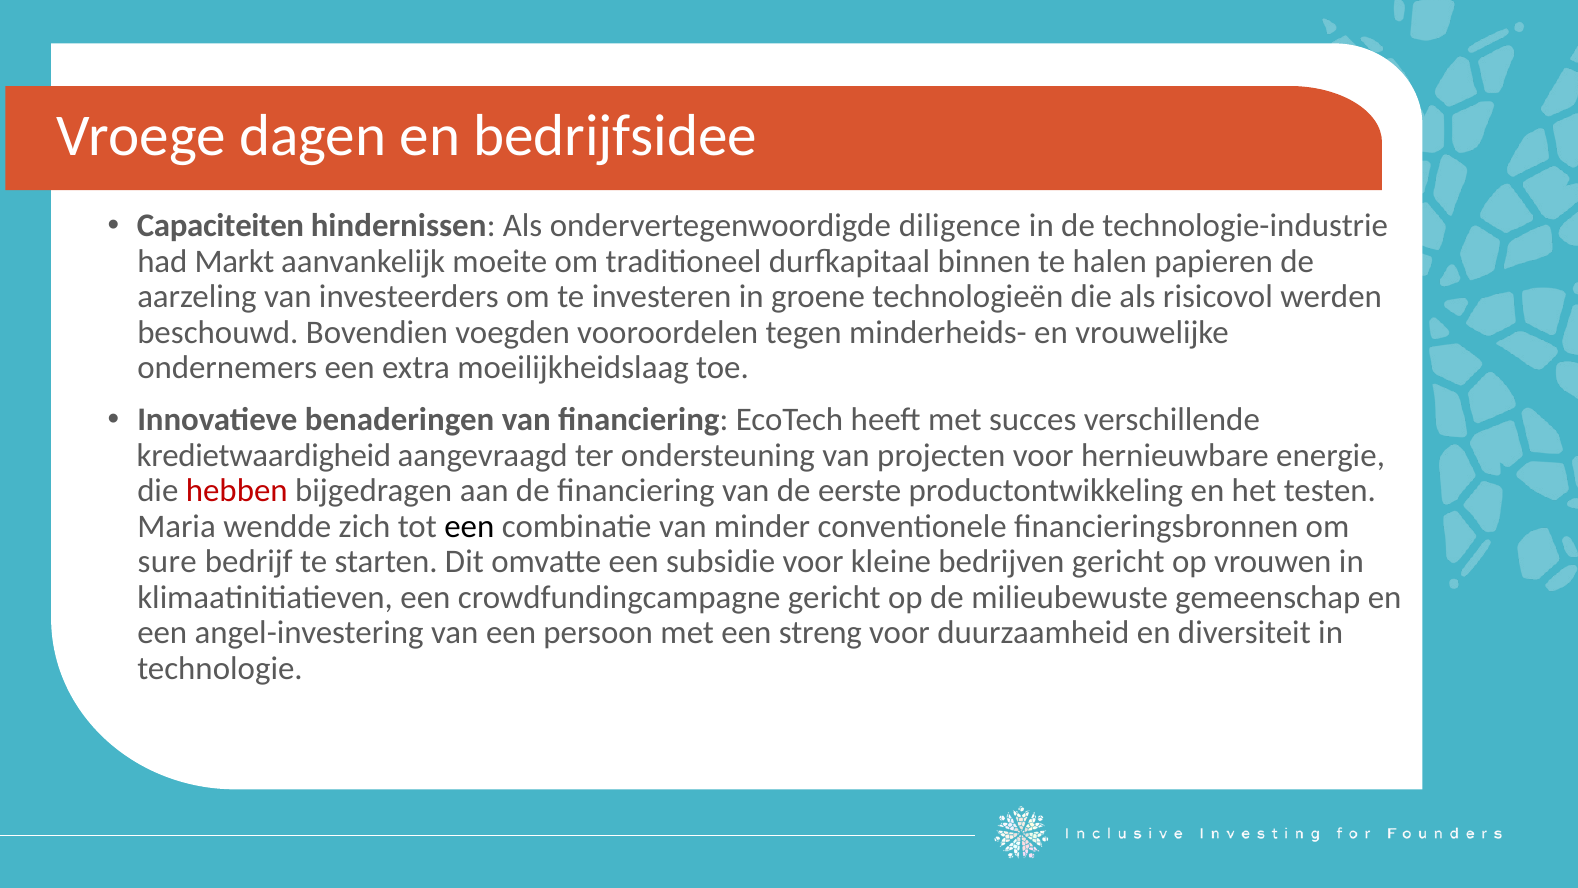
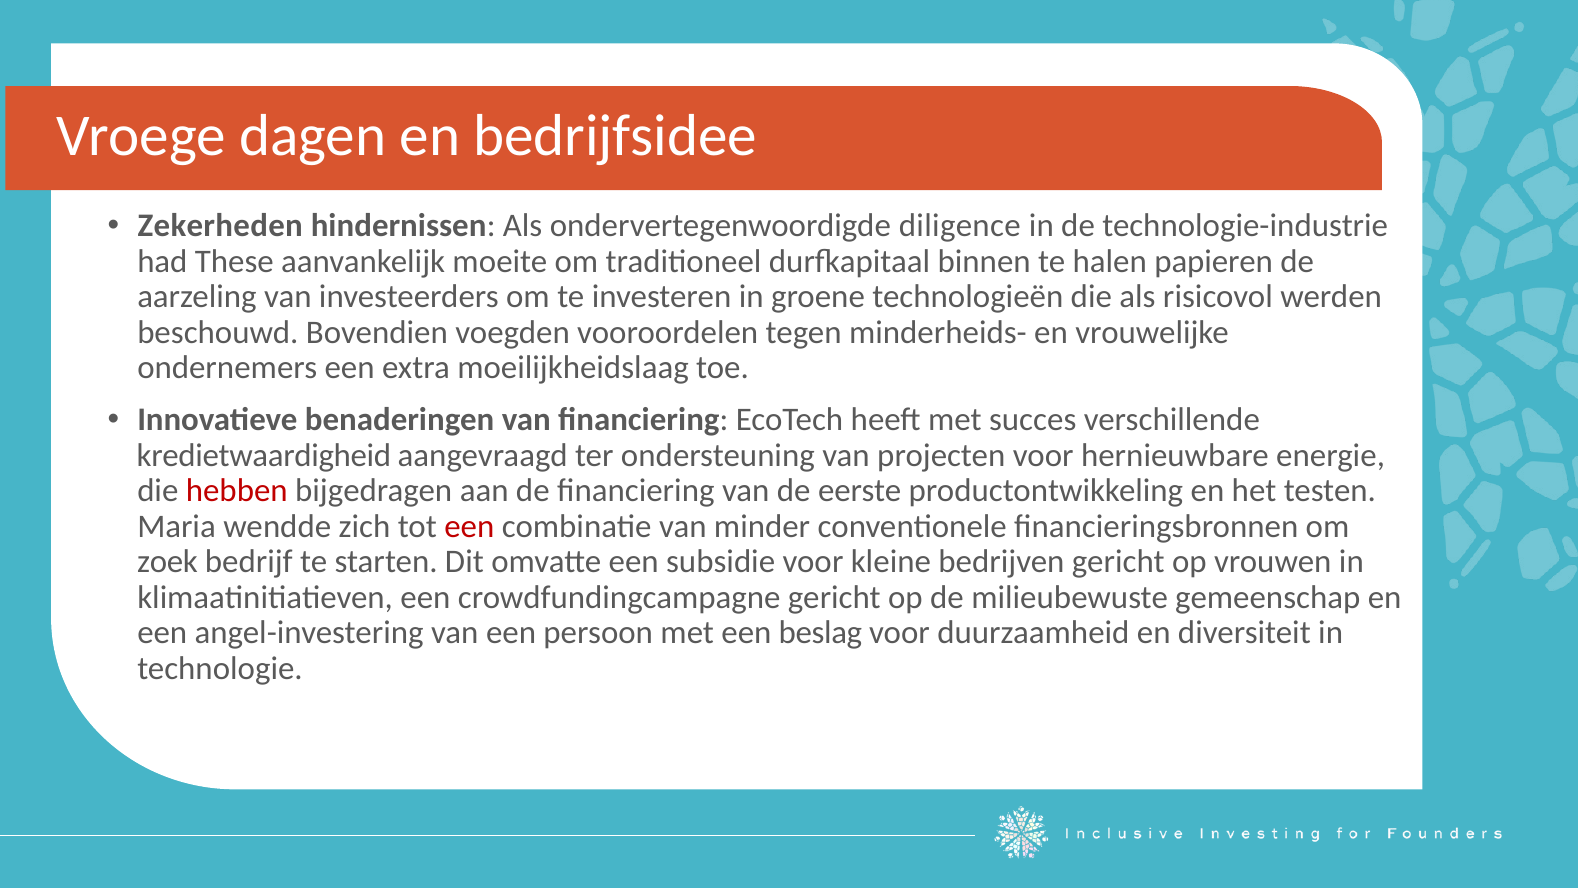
Capaciteiten: Capaciteiten -> Zekerheden (220, 226)
Markt: Markt -> These (234, 261)
een colour: black -> red (469, 526)
sure: sure -> zoek (167, 562)
streng: streng -> beslag (820, 633)
